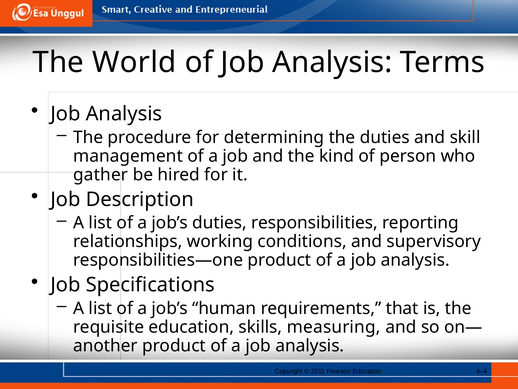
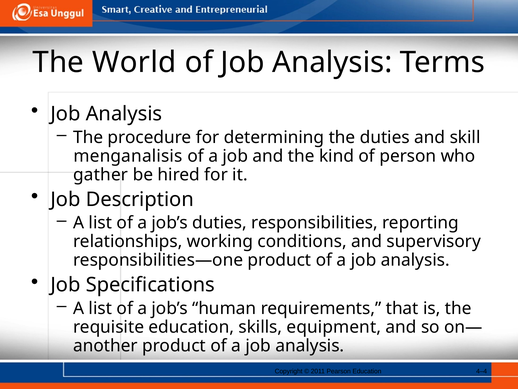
management: management -> menganalisis (128, 156)
measuring: measuring -> equipment (334, 327)
